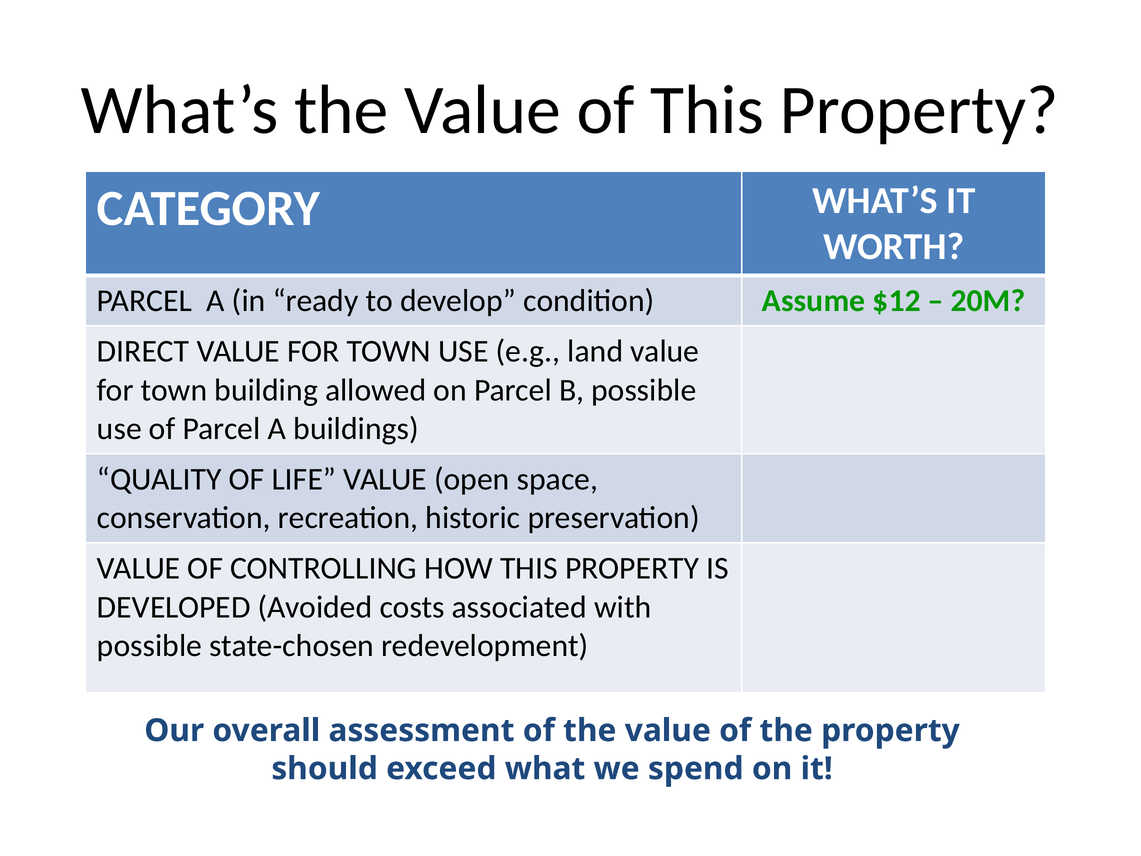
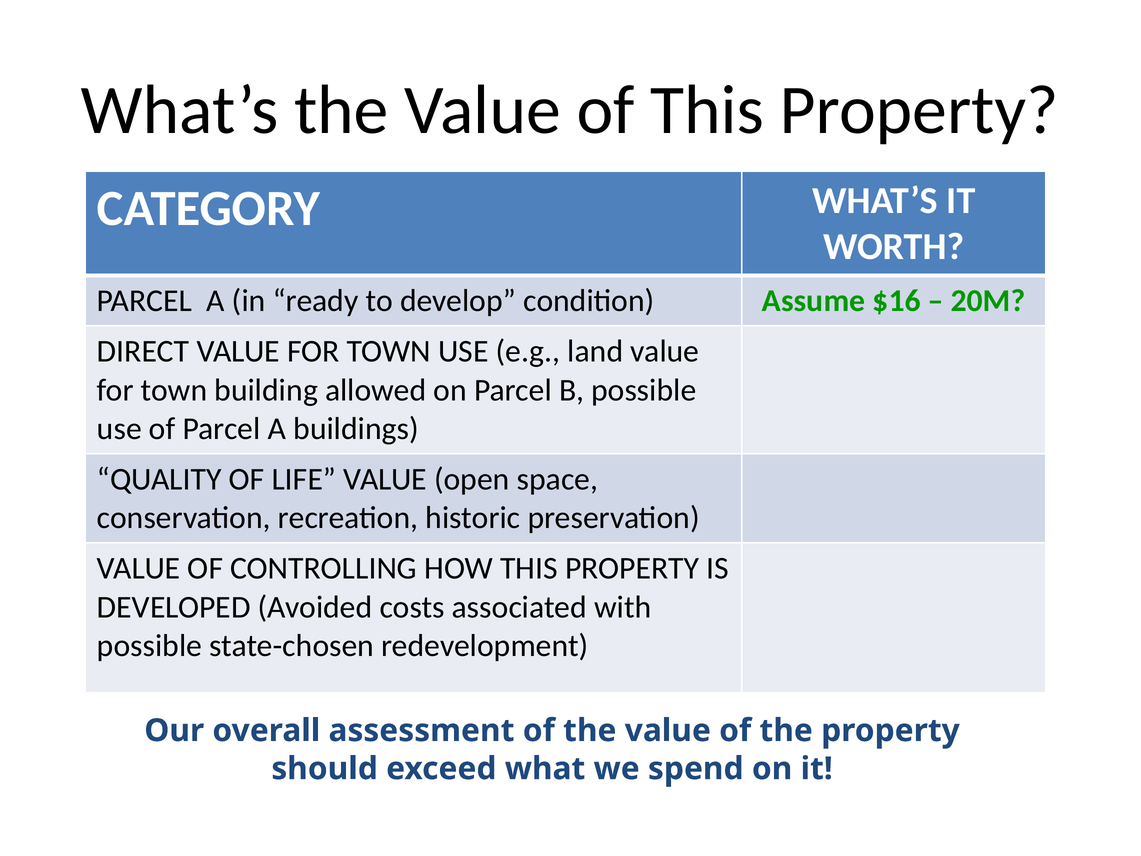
$12: $12 -> $16 (897, 301)
